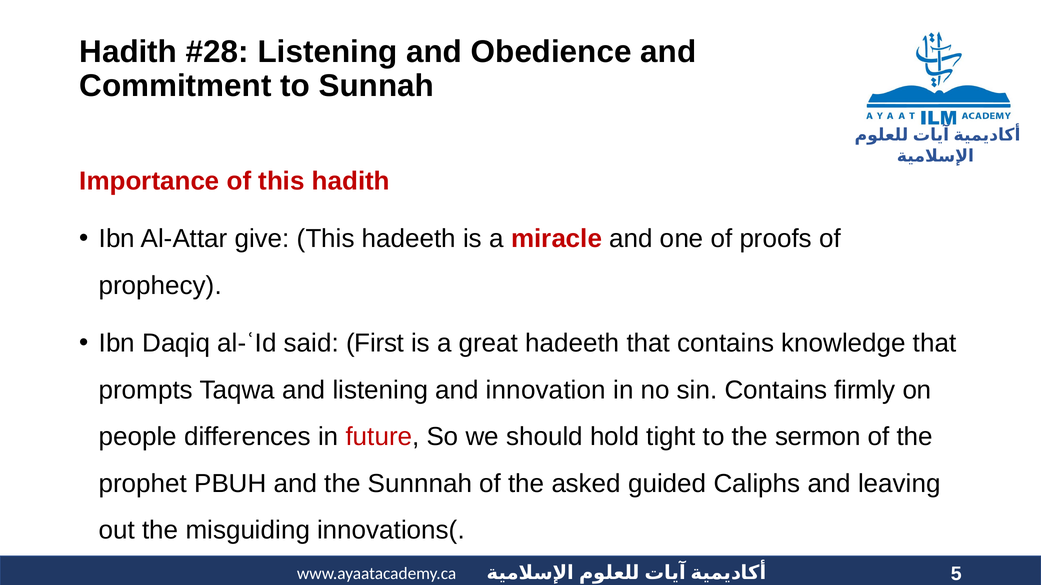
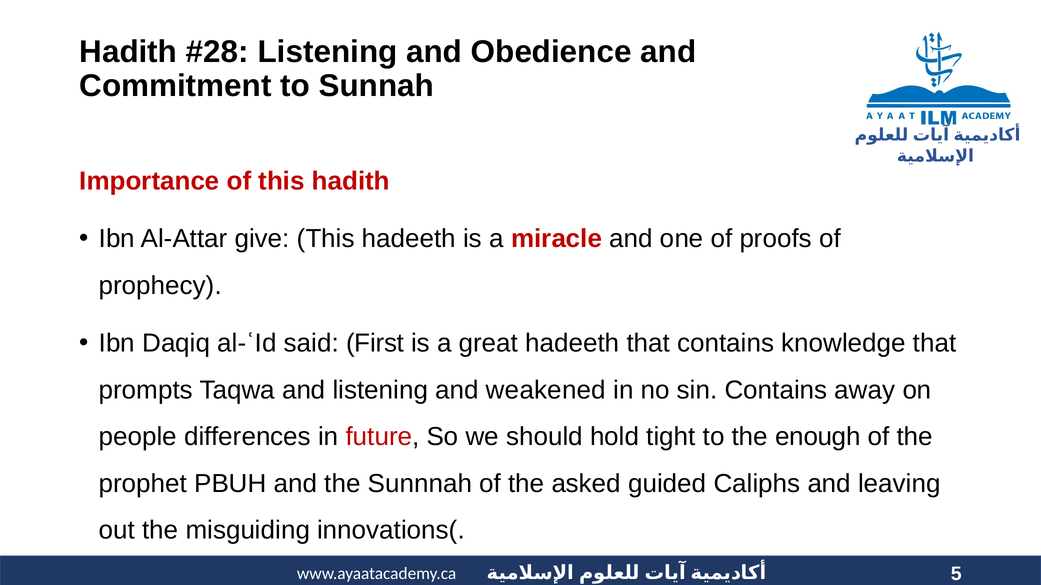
innovation: innovation -> weakened (546, 390)
firmly: firmly -> away (865, 390)
sermon: sermon -> enough (818, 437)
